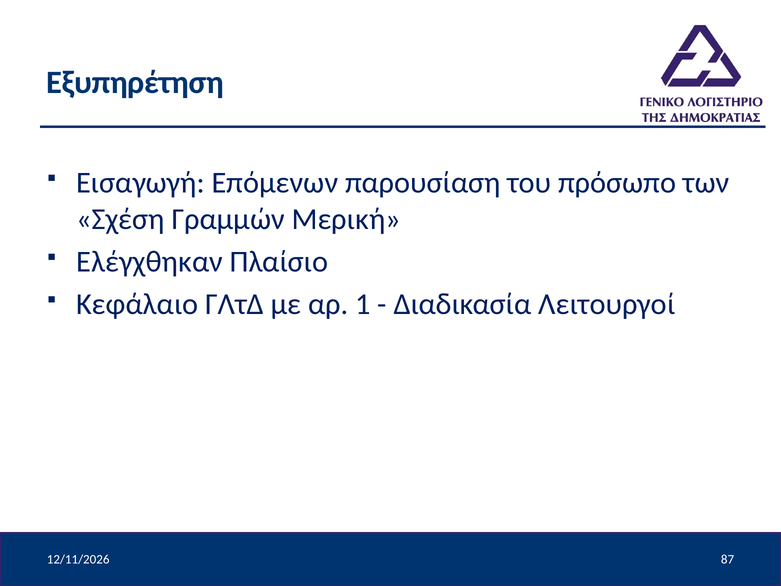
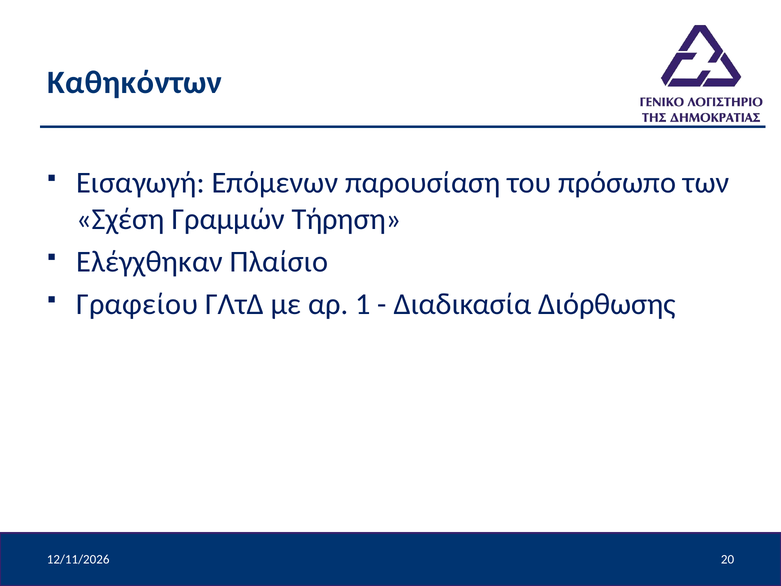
Εξυπηρέτηση: Εξυπηρέτηση -> Καθηκόντων (135, 83)
Μερική: Μερική -> Τήρηση (346, 219)
Κεφάλαιο: Κεφάλαιο -> Γραφείου (137, 304)
Λειτουργοί: Λειτουργοί -> Διόρθωσης (607, 304)
87: 87 -> 20 (728, 559)
